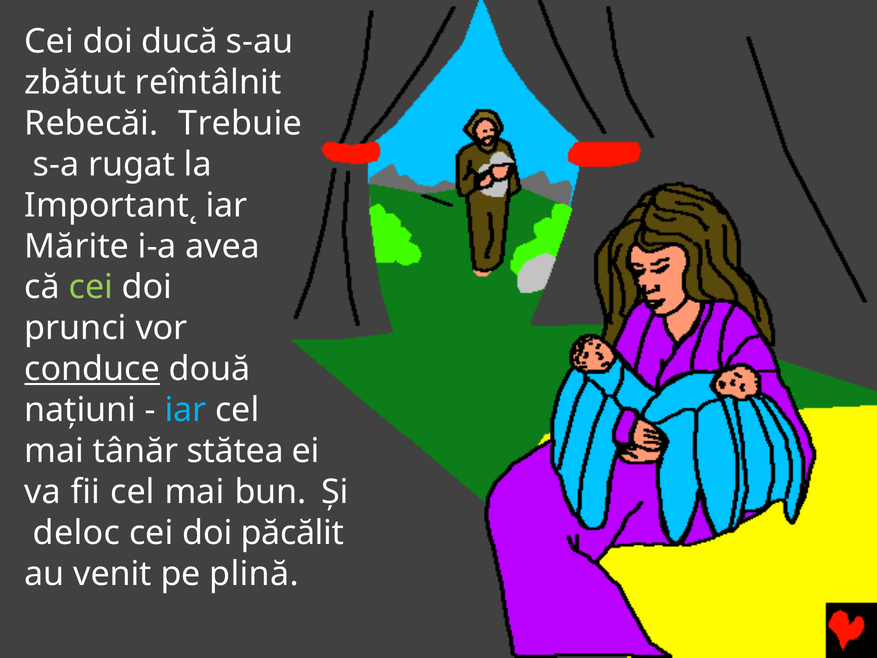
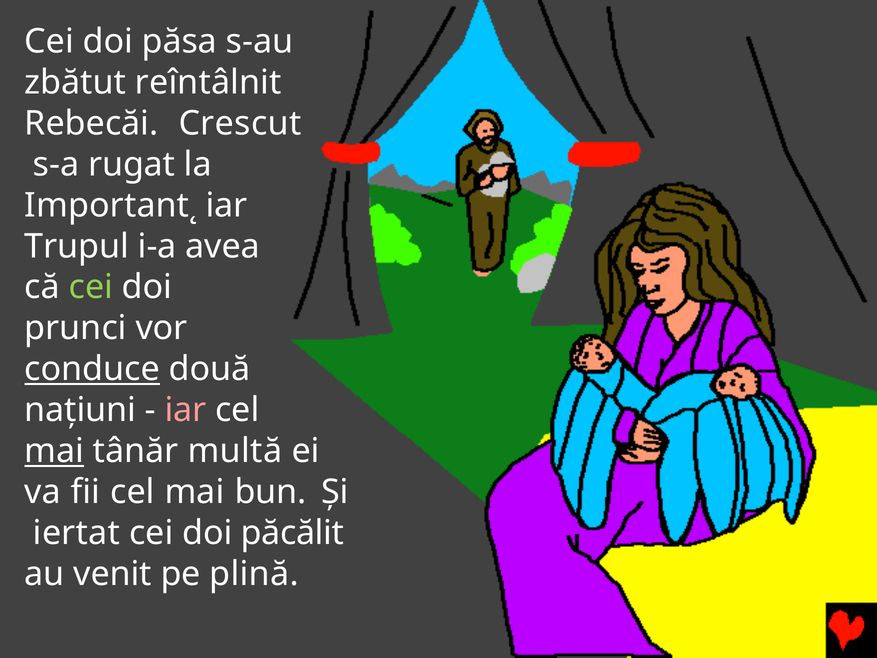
ducă: ducă -> păsa (179, 41)
Trebuie: Trebuie -> Crescut (240, 123)
Mărite: Mărite -> Trupul (77, 246)
iar colour: light blue -> pink (186, 410)
mai underline: none -> present (54, 451)
stătea: stătea -> multă (235, 451)
deloc: deloc -> iertat (76, 533)
